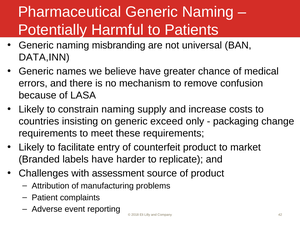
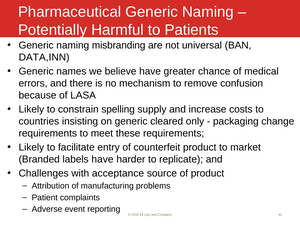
constrain naming: naming -> spelling (118, 109)
exceed: exceed -> cleared (167, 121)
assessment: assessment -> acceptance (118, 173)
